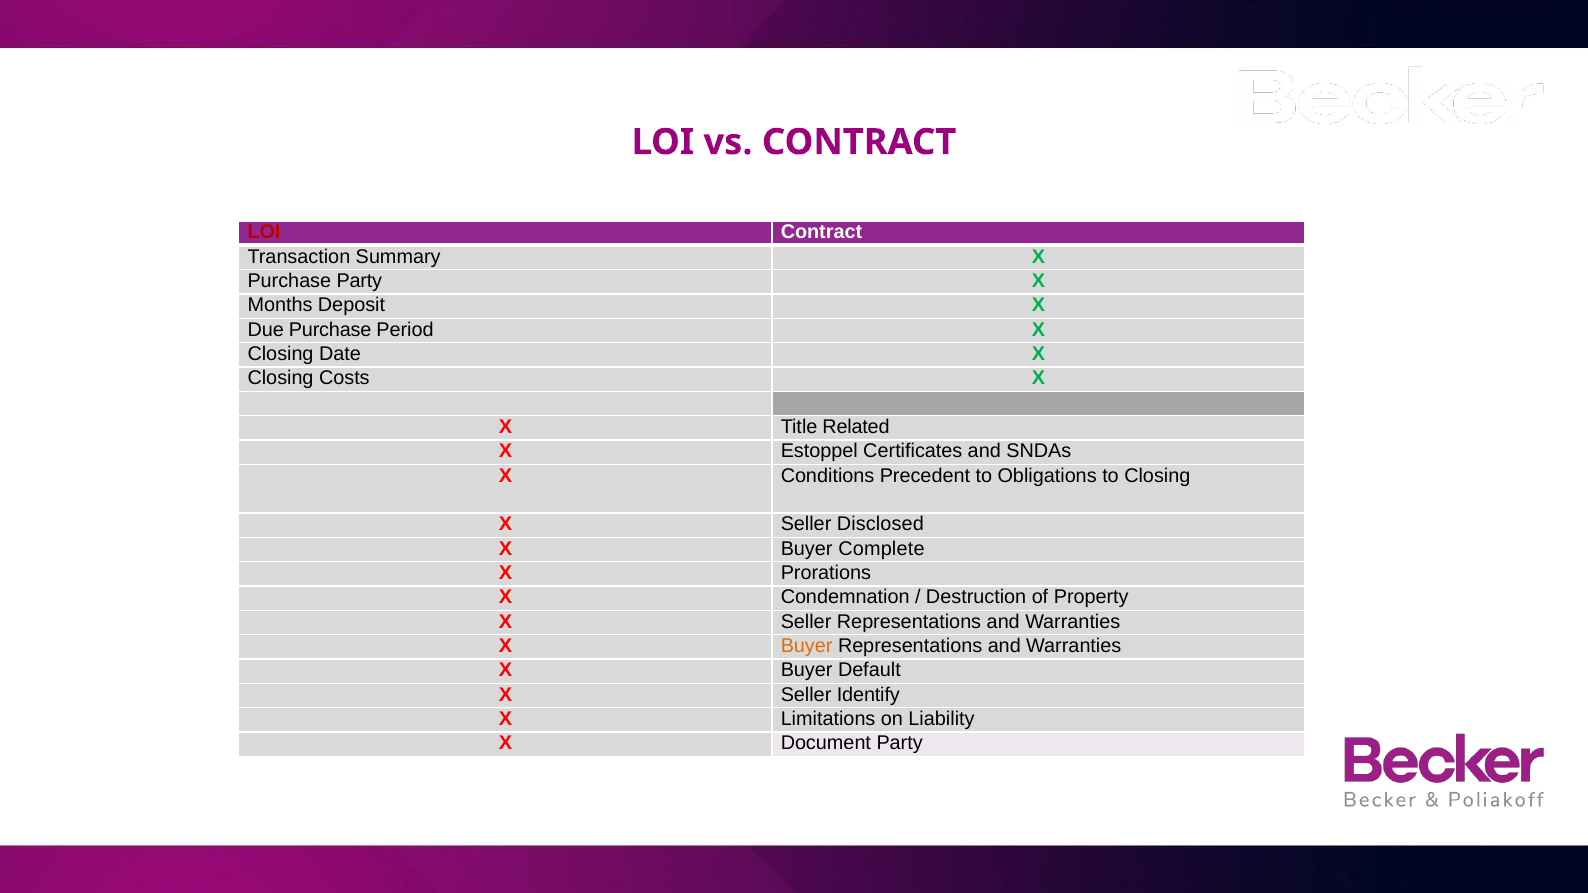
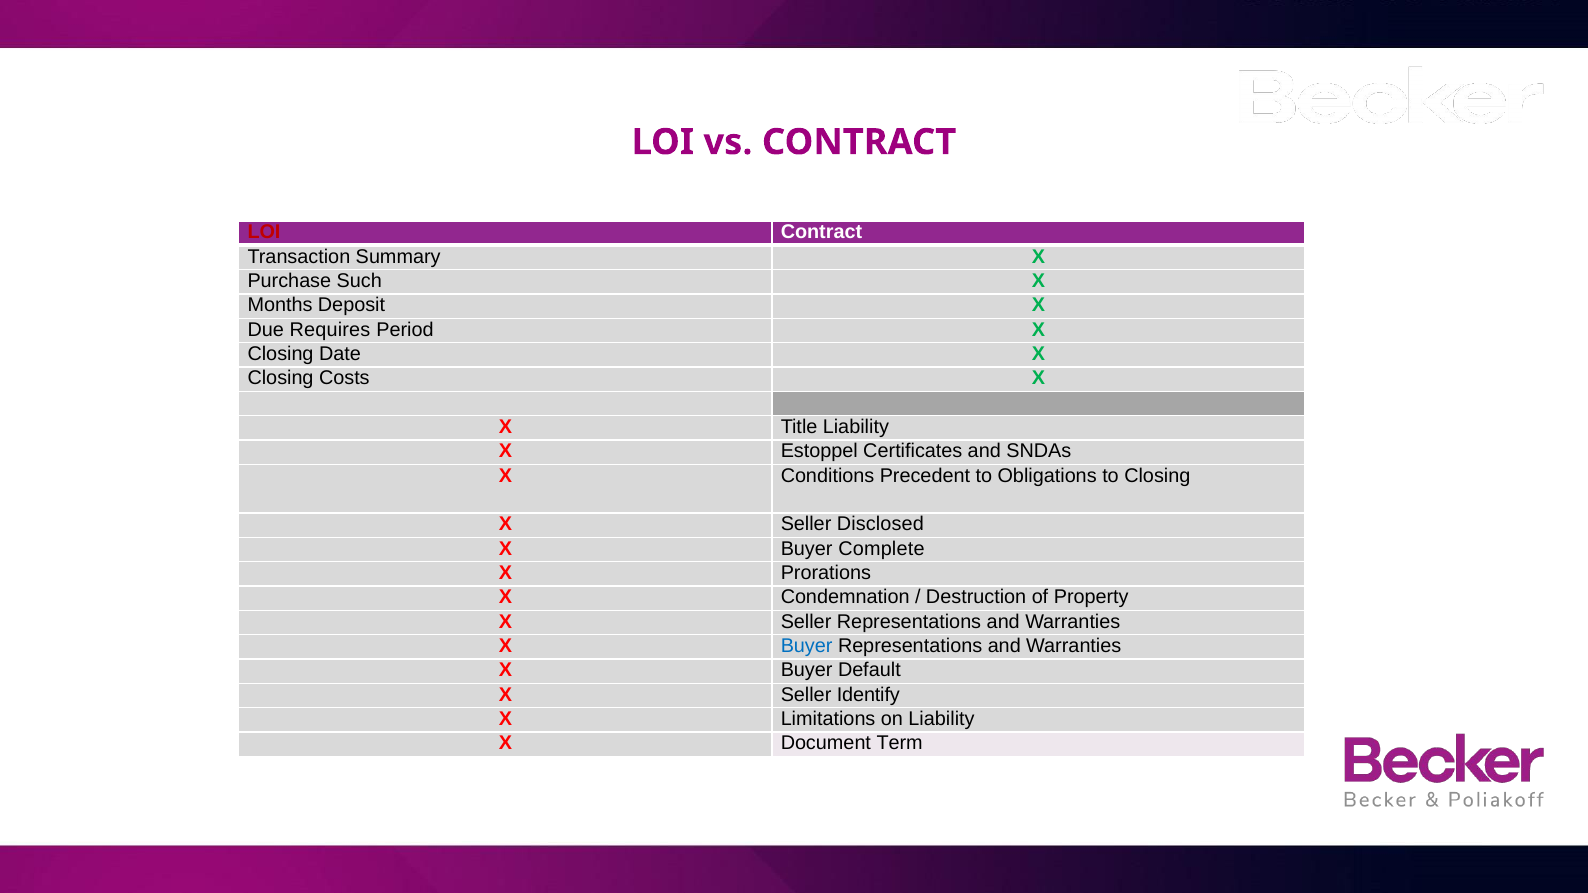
Purchase Party: Party -> Such (359, 281)
Due Purchase: Purchase -> Requires (330, 330)
Title Related: Related -> Liability (856, 427)
Buyer colour: orange -> blue (807, 646)
Document Party: Party -> Term (900, 744)
